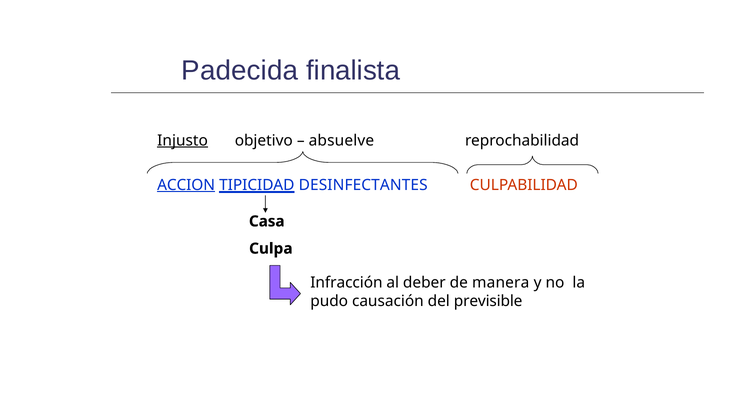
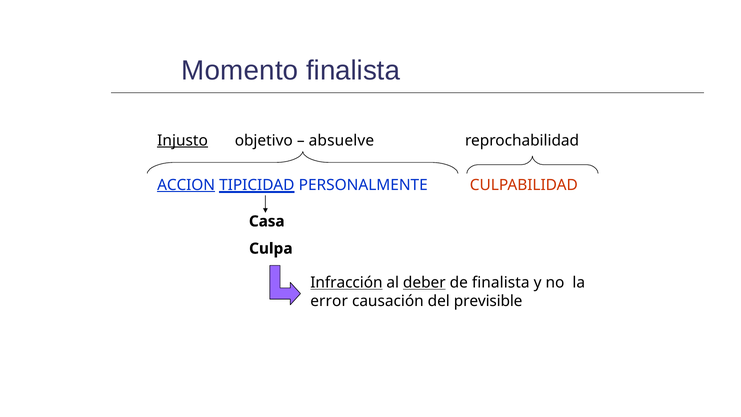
Padecida: Padecida -> Momento (240, 70)
DESINFECTANTES: DESINFECTANTES -> PERSONALMENTE (363, 185)
Infracción underline: none -> present (346, 282)
deber underline: none -> present (424, 282)
de manera: manera -> finalista (501, 282)
pudo: pudo -> error (329, 301)
